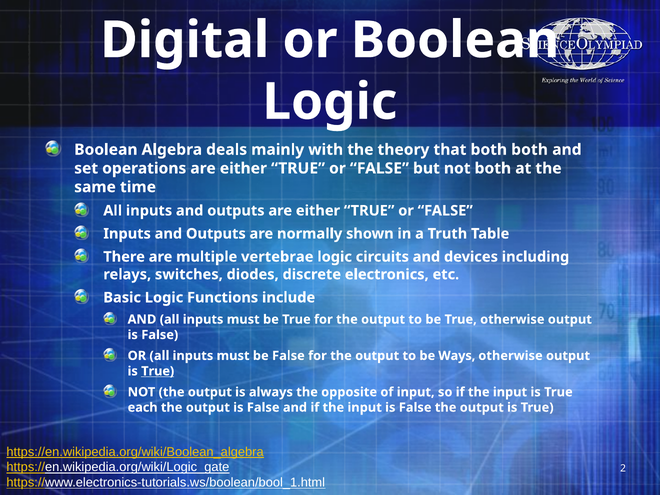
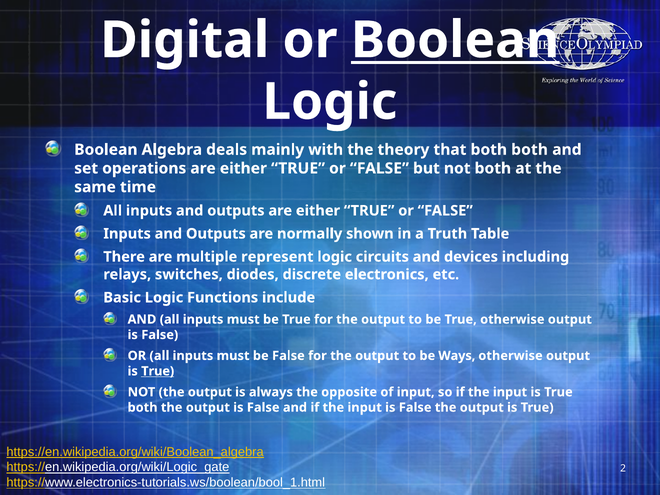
Boolean underline: none -> present (455, 40)
vertebrae: vertebrae -> represent (277, 257)
each: each -> both (143, 407)
